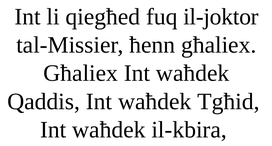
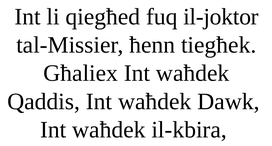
ħenn għaliex: għaliex -> tiegħek (219, 45)
Tgħid: Tgħid -> Dawk (228, 102)
